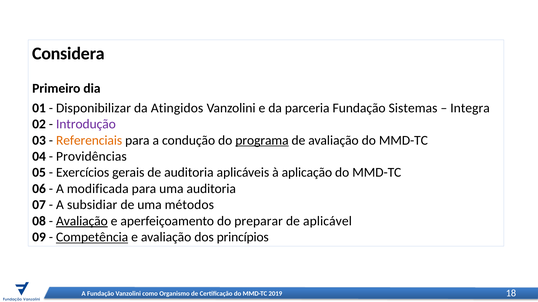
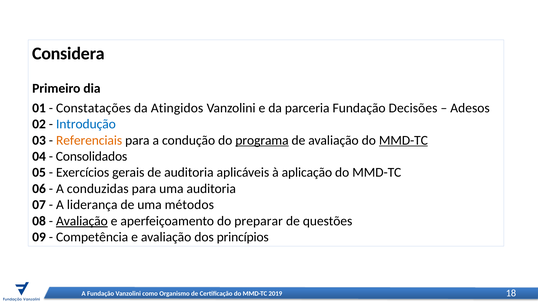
Disponibilizar: Disponibilizar -> Constatações (93, 108)
Sistemas: Sistemas -> Decisões (413, 108)
Integra: Integra -> Adesos (470, 108)
Introdução colour: purple -> blue (86, 124)
MMD-TC underline: none -> present (403, 140)
Providências: Providências -> Consolidados (92, 157)
modificada: modificada -> conduzidas (98, 189)
subsidiar: subsidiar -> liderança (92, 205)
aplicável: aplicável -> questões (328, 221)
Competência underline: present -> none (92, 237)
